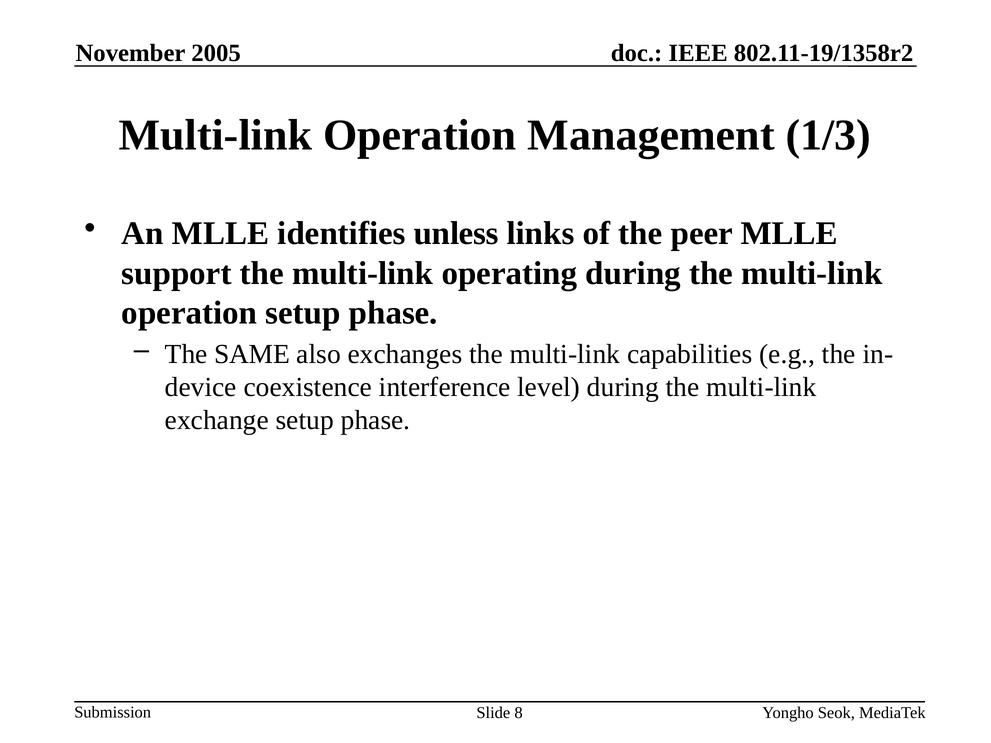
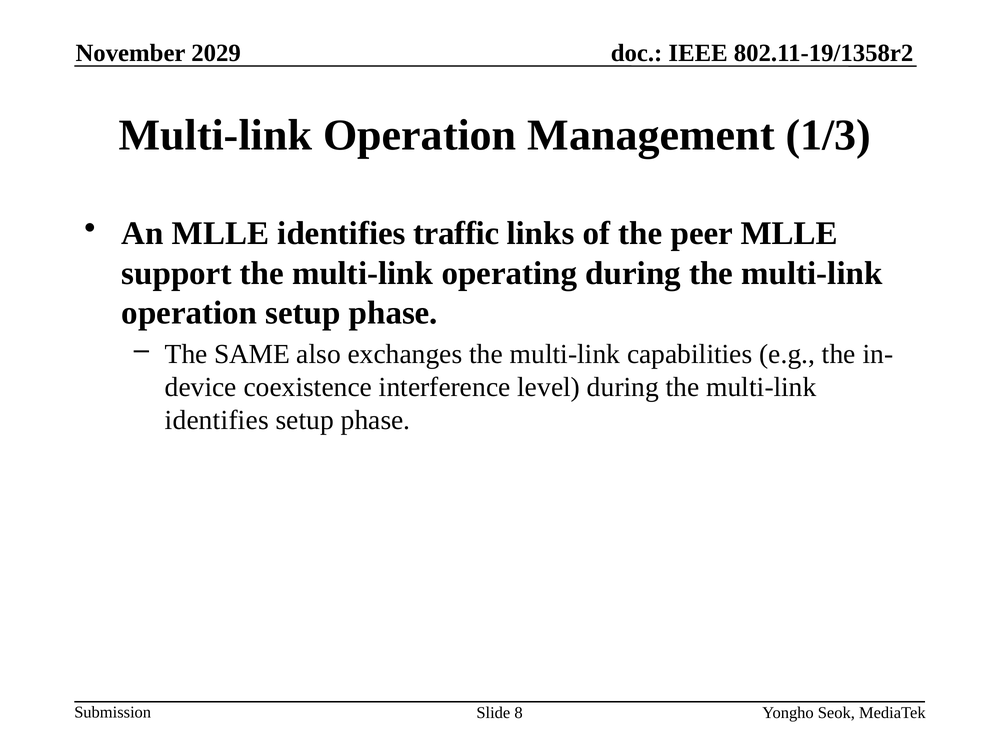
2005: 2005 -> 2029 (216, 53)
unless: unless -> traffic (456, 234)
exchange: exchange -> identifies (217, 420)
